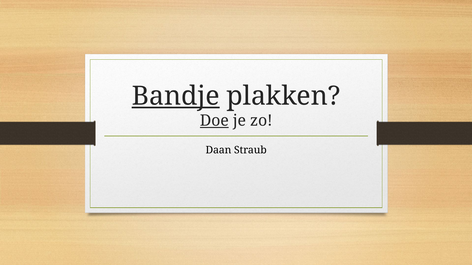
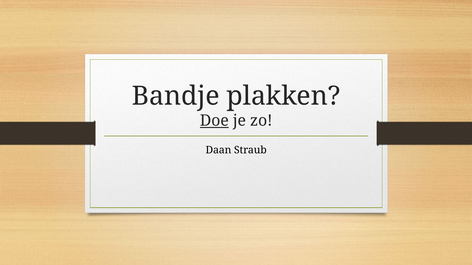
Bandje underline: present -> none (176, 96)
